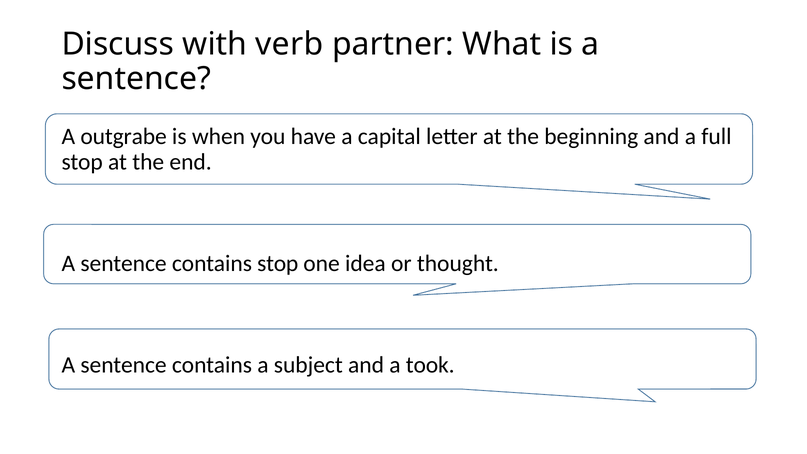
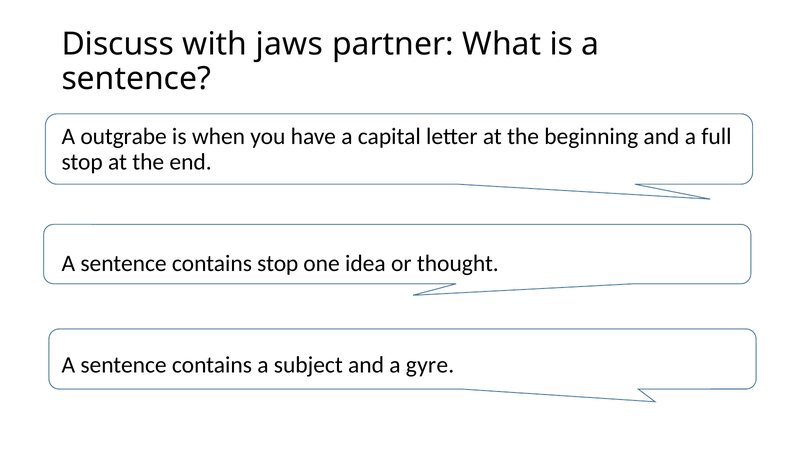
verb: verb -> jaws (289, 44)
took: took -> gyre (430, 365)
